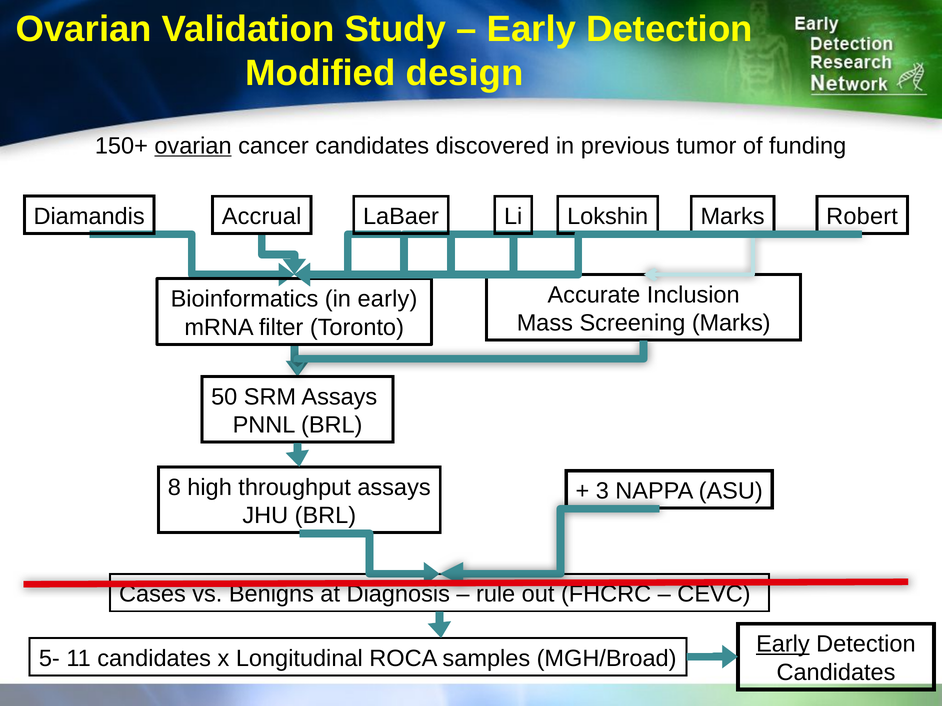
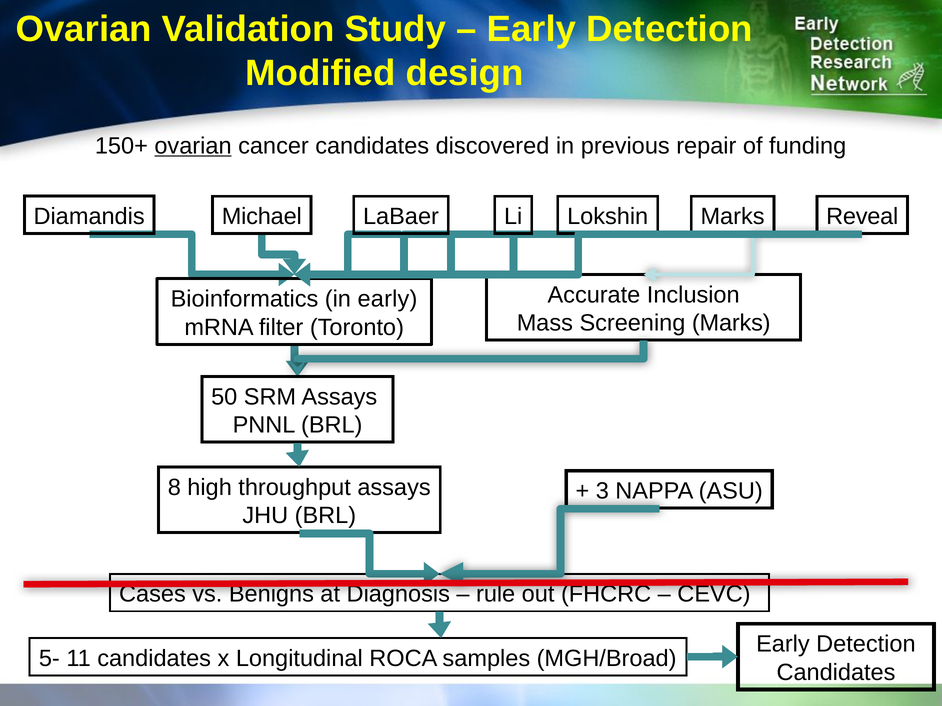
tumor: tumor -> repair (706, 146)
Accrual: Accrual -> Michael (262, 217)
Robert: Robert -> Reveal (862, 217)
Early underline: present -> none (783, 645)
